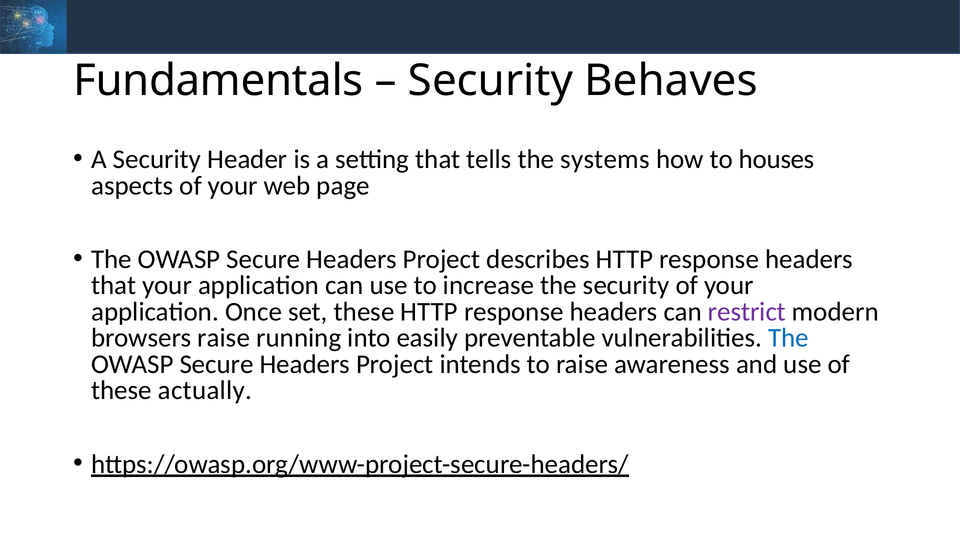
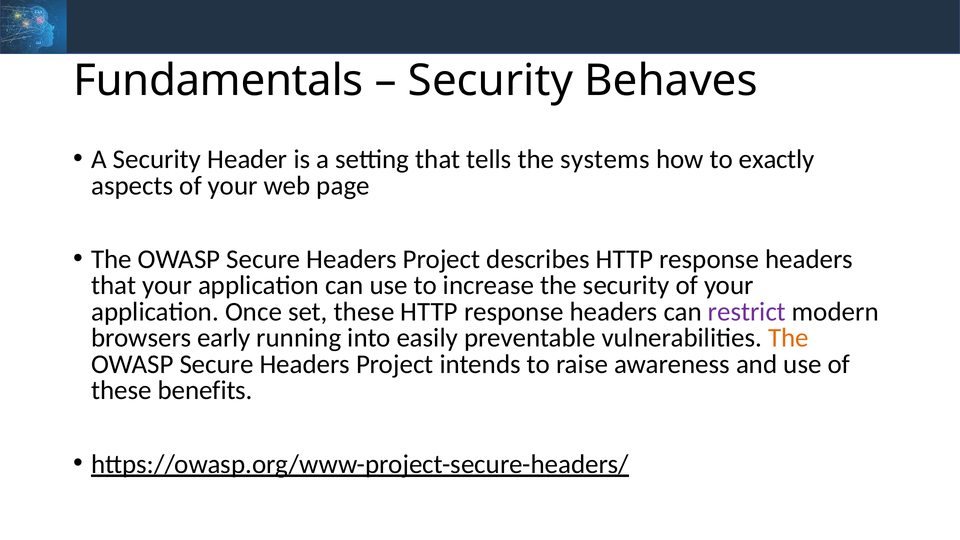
houses: houses -> exactly (777, 159)
browsers raise: raise -> early (224, 338)
The colour: blue -> orange (789, 338)
actually: actually -> benefits (205, 391)
